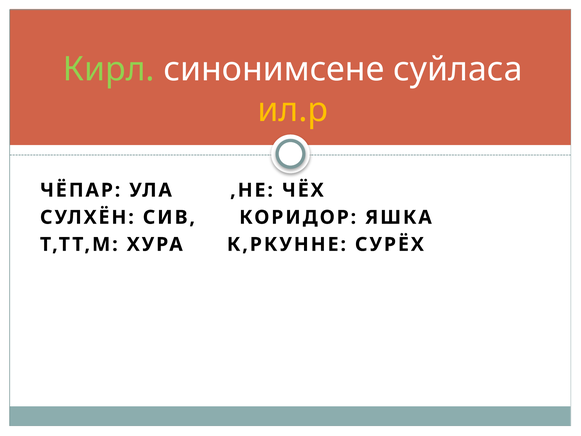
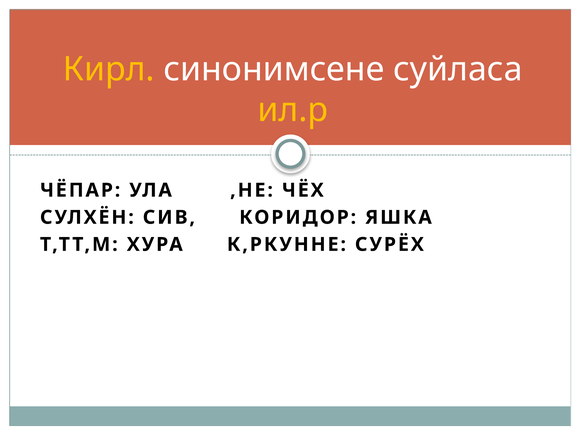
Кирл colour: light green -> yellow (109, 69)
